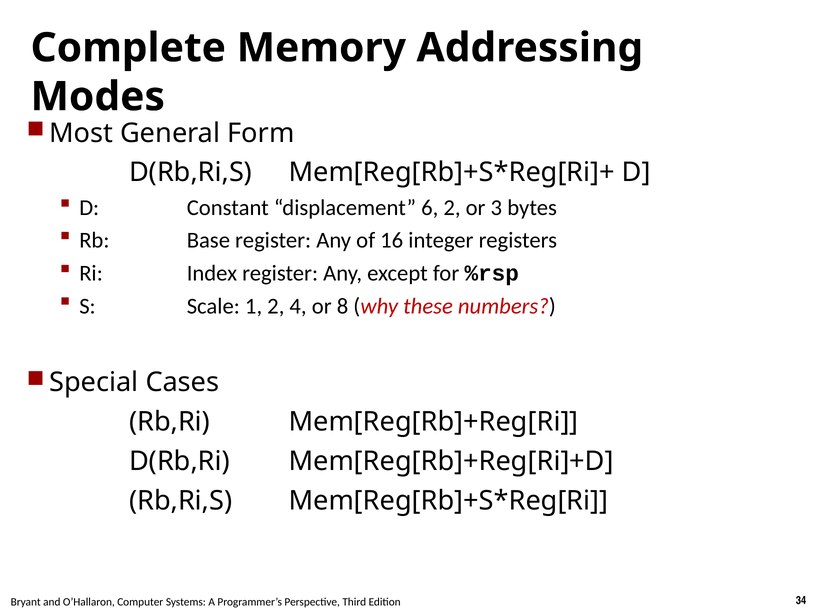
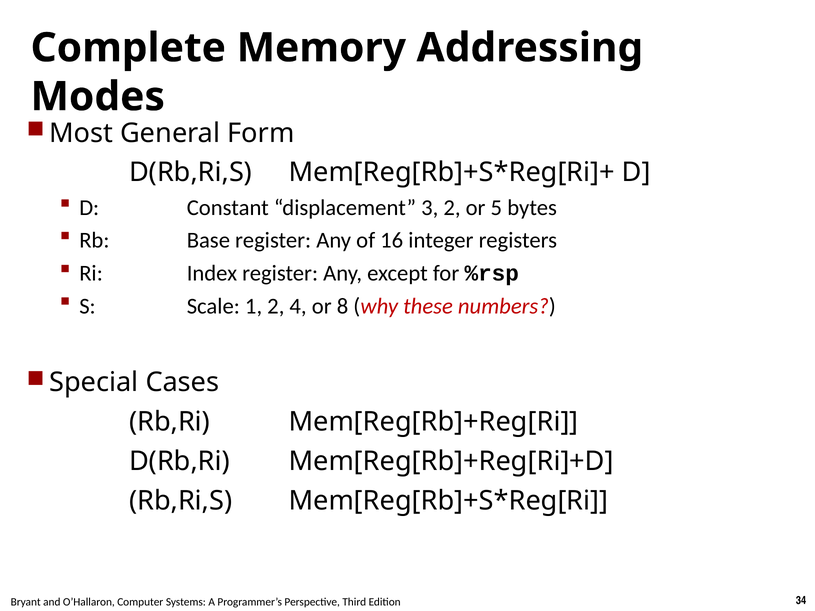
6: 6 -> 3 (430, 208)
3: 3 -> 5 (496, 208)
